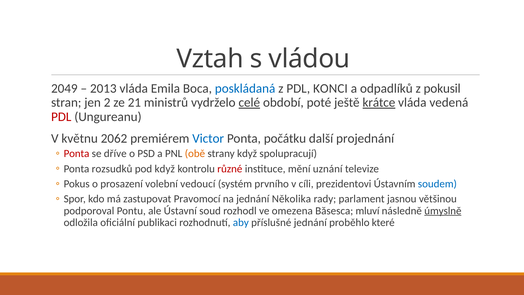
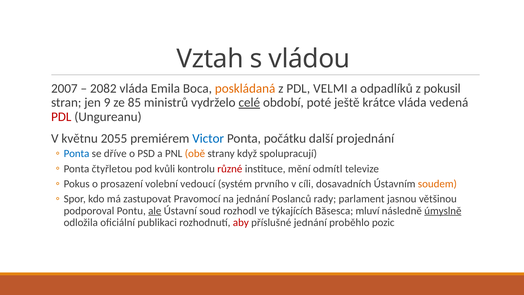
2049: 2049 -> 2007 (64, 88)
2013: 2013 -> 2082 (103, 88)
poskládaná colour: blue -> orange (245, 88)
KONCI: KONCI -> VELMI (330, 88)
2: 2 -> 9 (107, 102)
21: 21 -> 85 (134, 102)
krátce underline: present -> none (379, 102)
2062: 2062 -> 2055 (114, 138)
Ponta colour: red -> blue (77, 154)
rozsudků: rozsudků -> čtyřletou (112, 169)
pod když: když -> kvůli (165, 169)
uznání: uznání -> odmítl (328, 169)
prezidentovi: prezidentovi -> dosavadních (344, 184)
soudem colour: blue -> orange (437, 184)
Několika: Několika -> Poslanců (291, 199)
ale underline: none -> present (155, 211)
omezena: omezena -> týkajících (292, 211)
aby colour: blue -> red (241, 222)
které: které -> pozic (383, 222)
